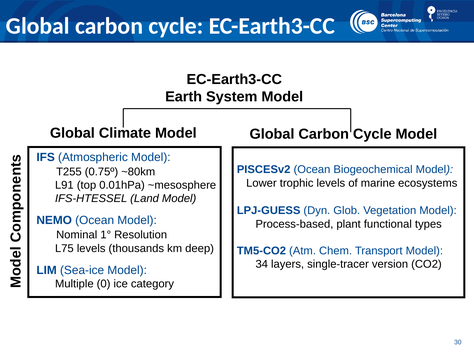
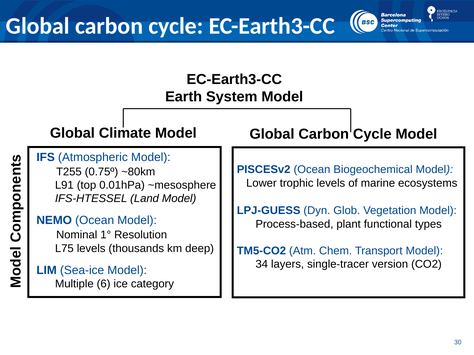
0: 0 -> 6 (104, 284)
